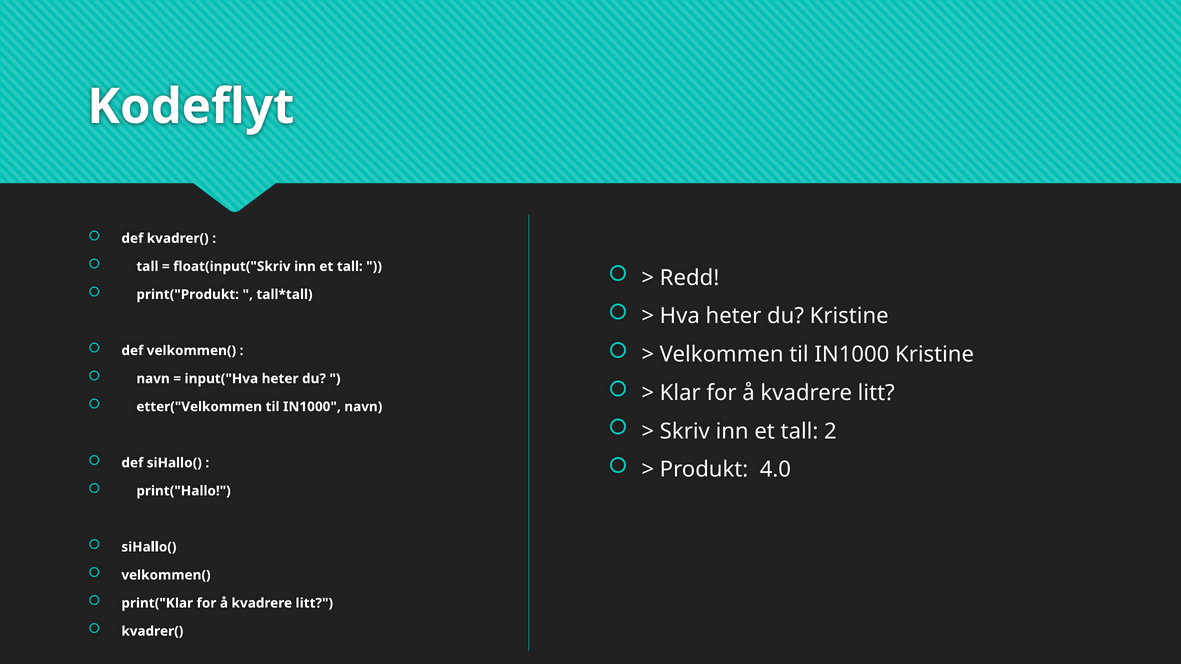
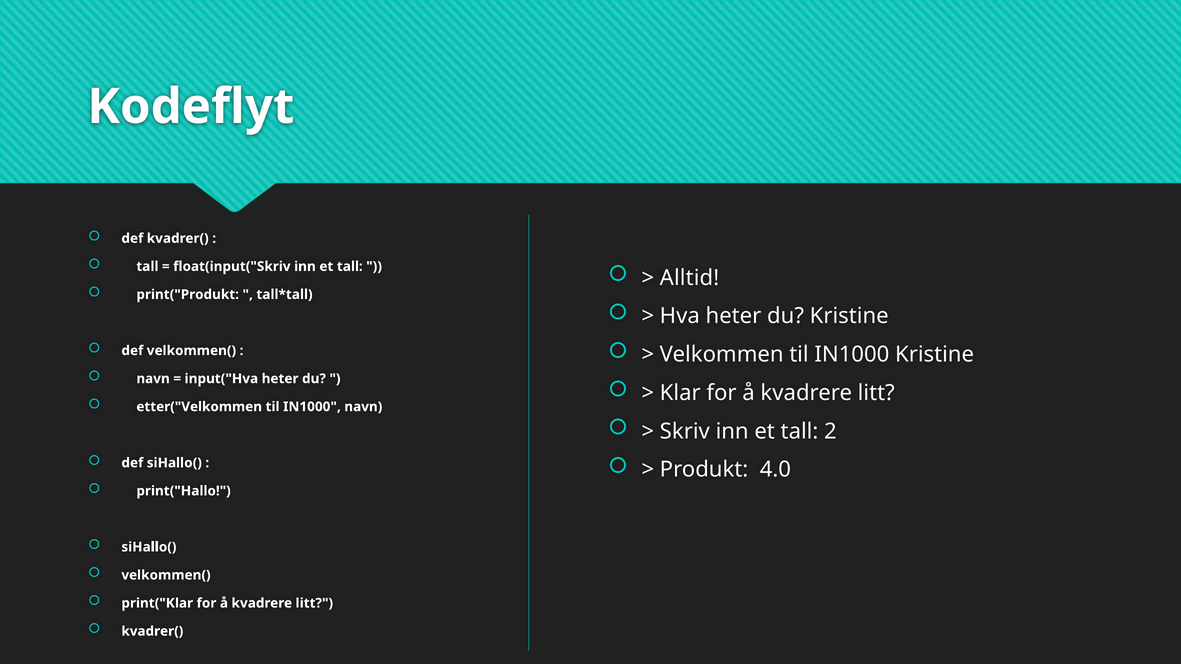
Redd: Redd -> Alltid (690, 278)
